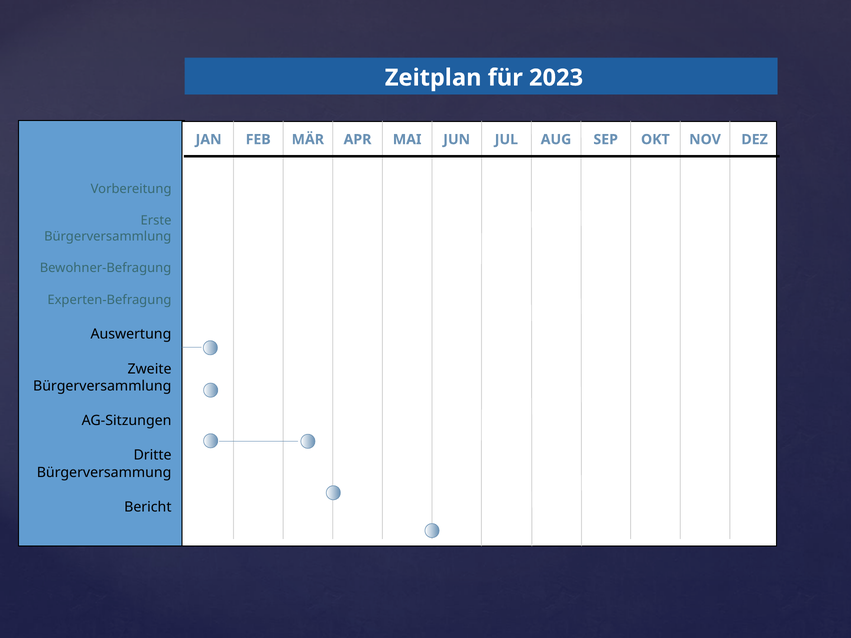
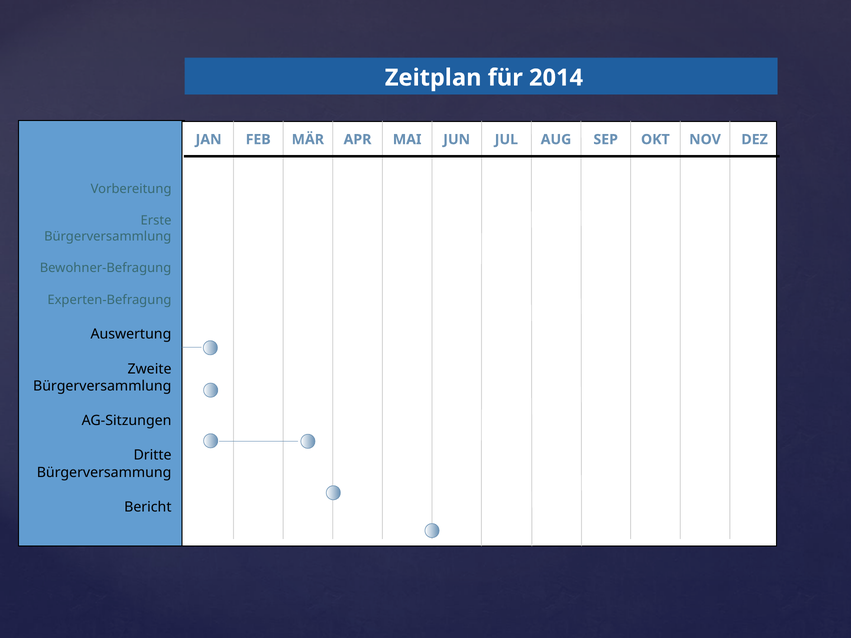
2023: 2023 -> 2014 (556, 78)
